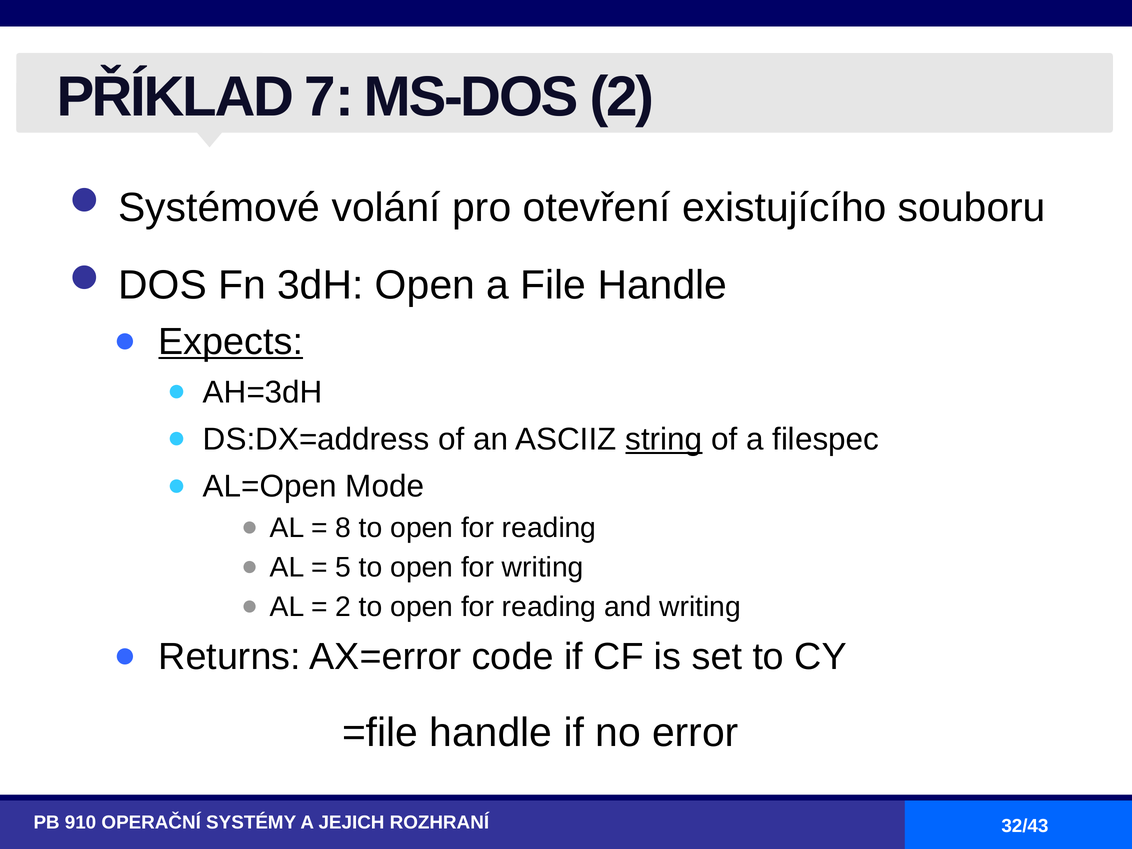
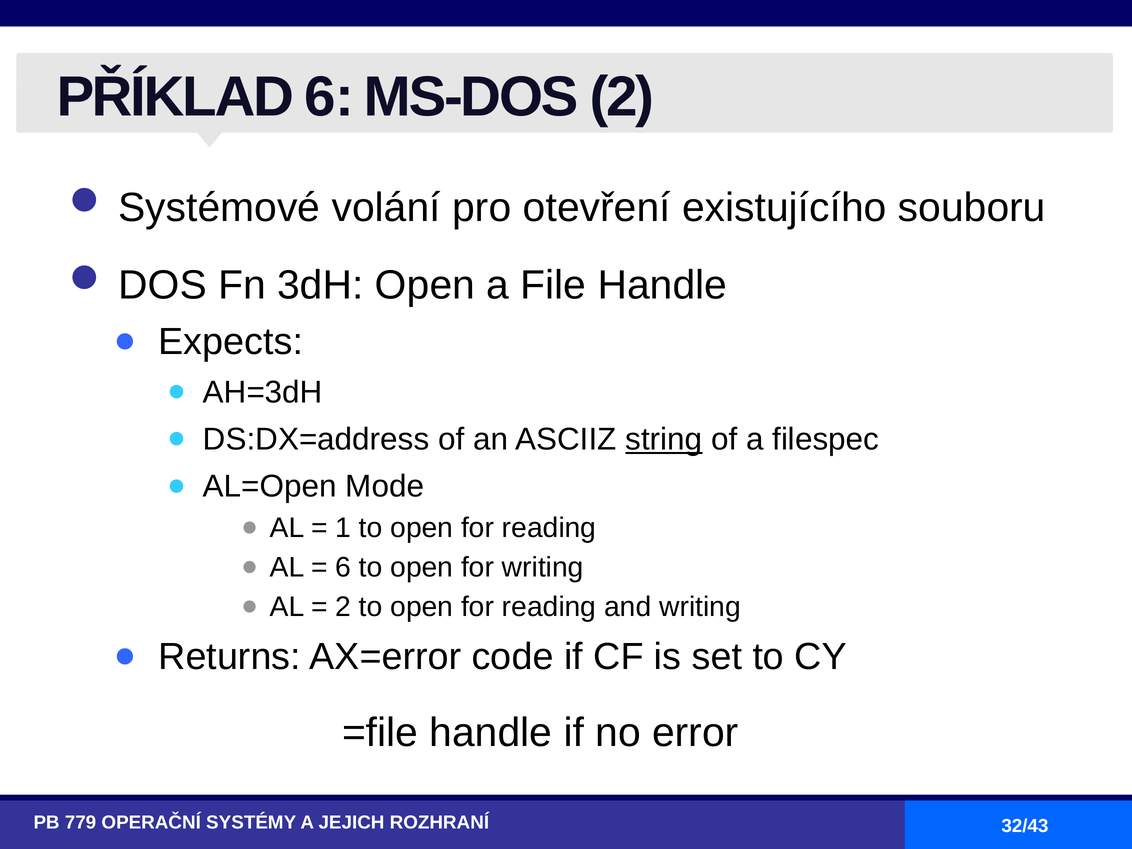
PŘÍKLAD 7: 7 -> 6 (329, 97)
Expects underline: present -> none (231, 342)
8: 8 -> 1 (343, 528)
5: 5 -> 6 (343, 567)
910: 910 -> 779 (80, 823)
